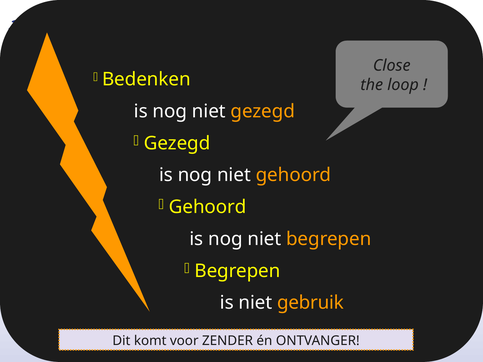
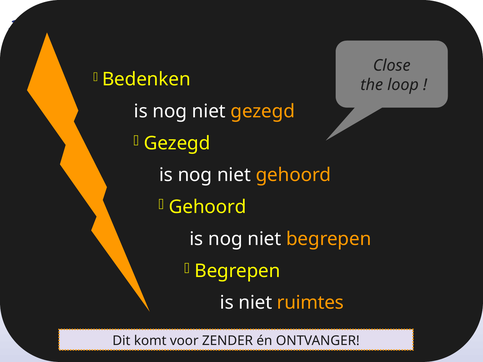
gebruik: gebruik -> ruimtes (310, 303)
